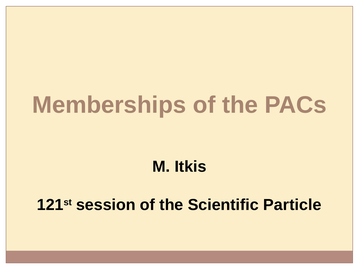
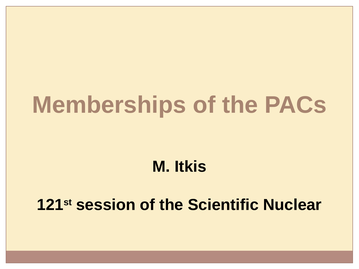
Particle: Particle -> Nuclear (292, 205)
